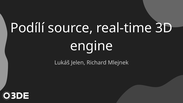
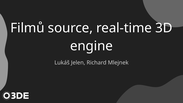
Podílí: Podílí -> Filmů (27, 28)
